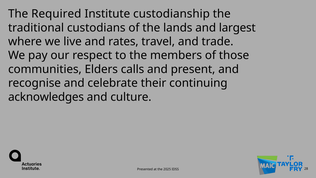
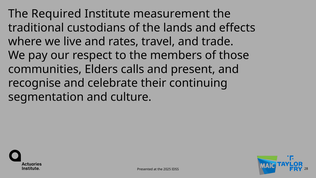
custodianship: custodianship -> measurement (171, 14)
largest: largest -> effects (237, 28)
acknowledges: acknowledges -> segmentation (46, 97)
